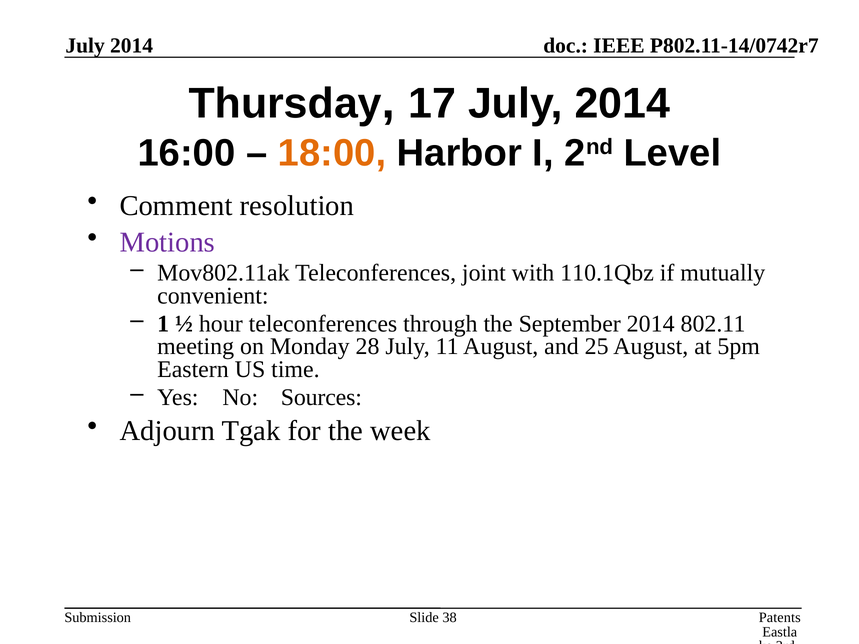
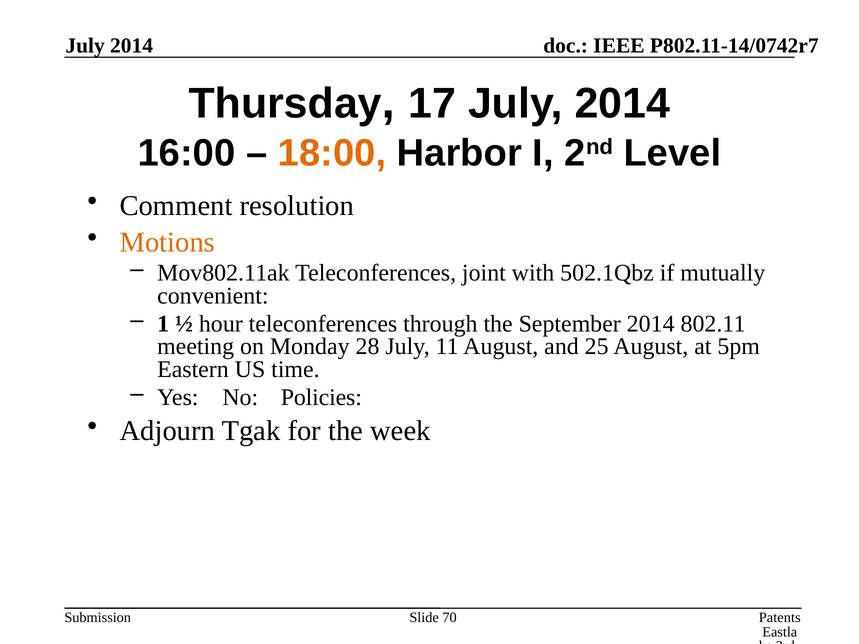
Motions colour: purple -> orange (167, 242)
110.1Qbz: 110.1Qbz -> 502.1Qbz (607, 273)
Sources: Sources -> Policies (321, 397)
38: 38 -> 70 (450, 618)
